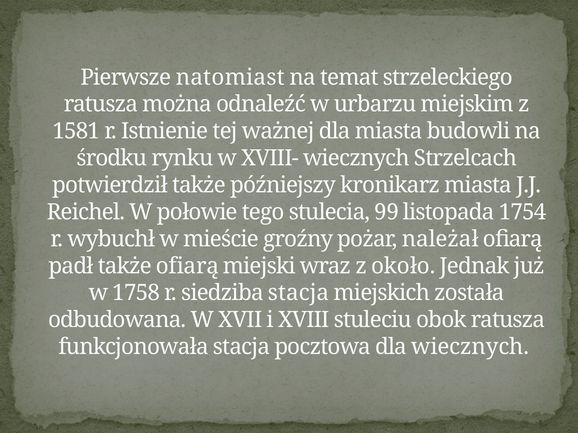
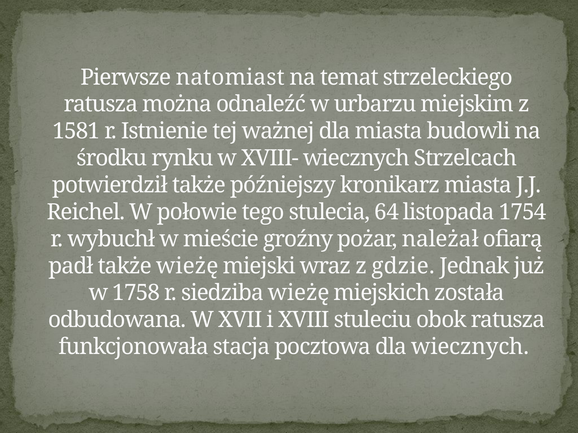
99: 99 -> 64 (387, 212)
także ofiarą: ofiarą -> wieżę (187, 266)
około: około -> gdzie (403, 266)
siedziba stacja: stacja -> wieżę (299, 293)
